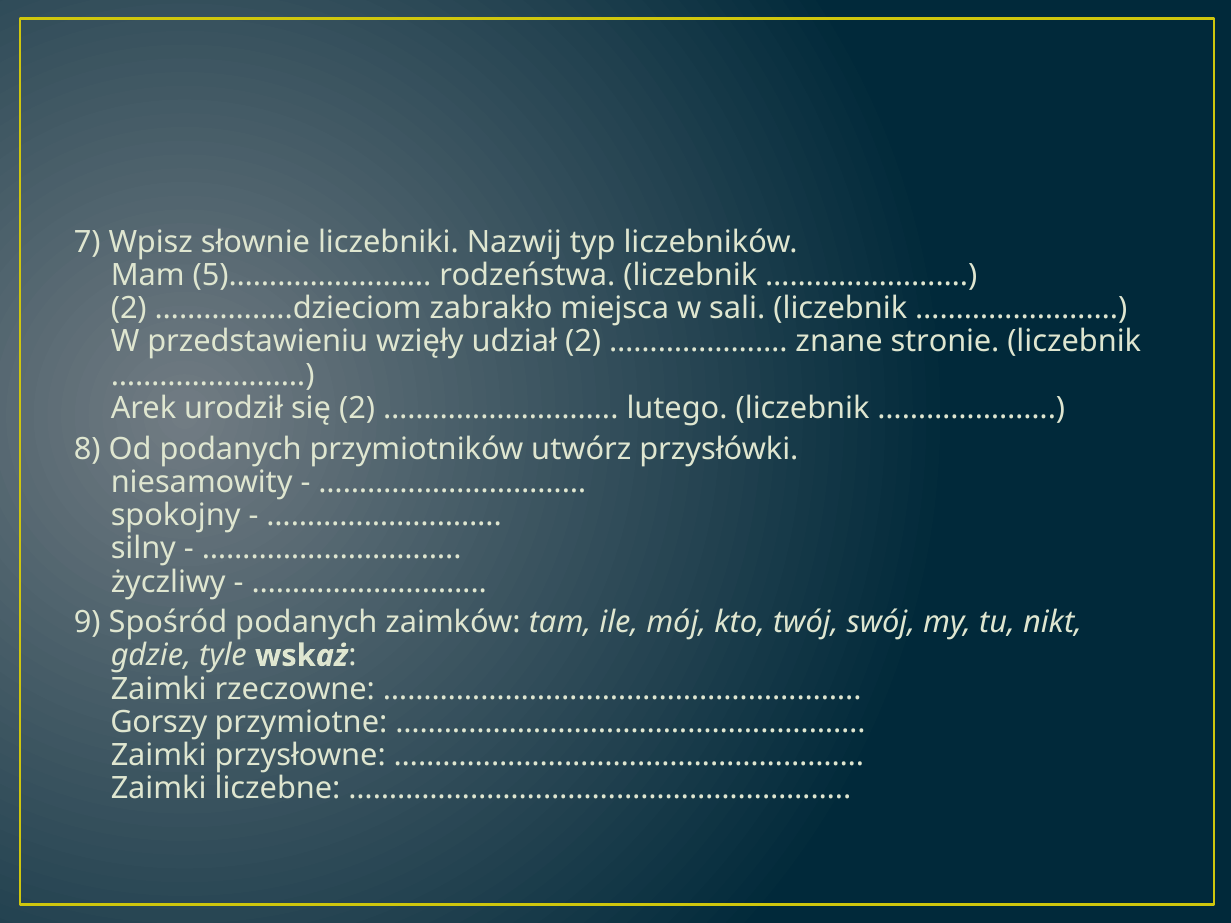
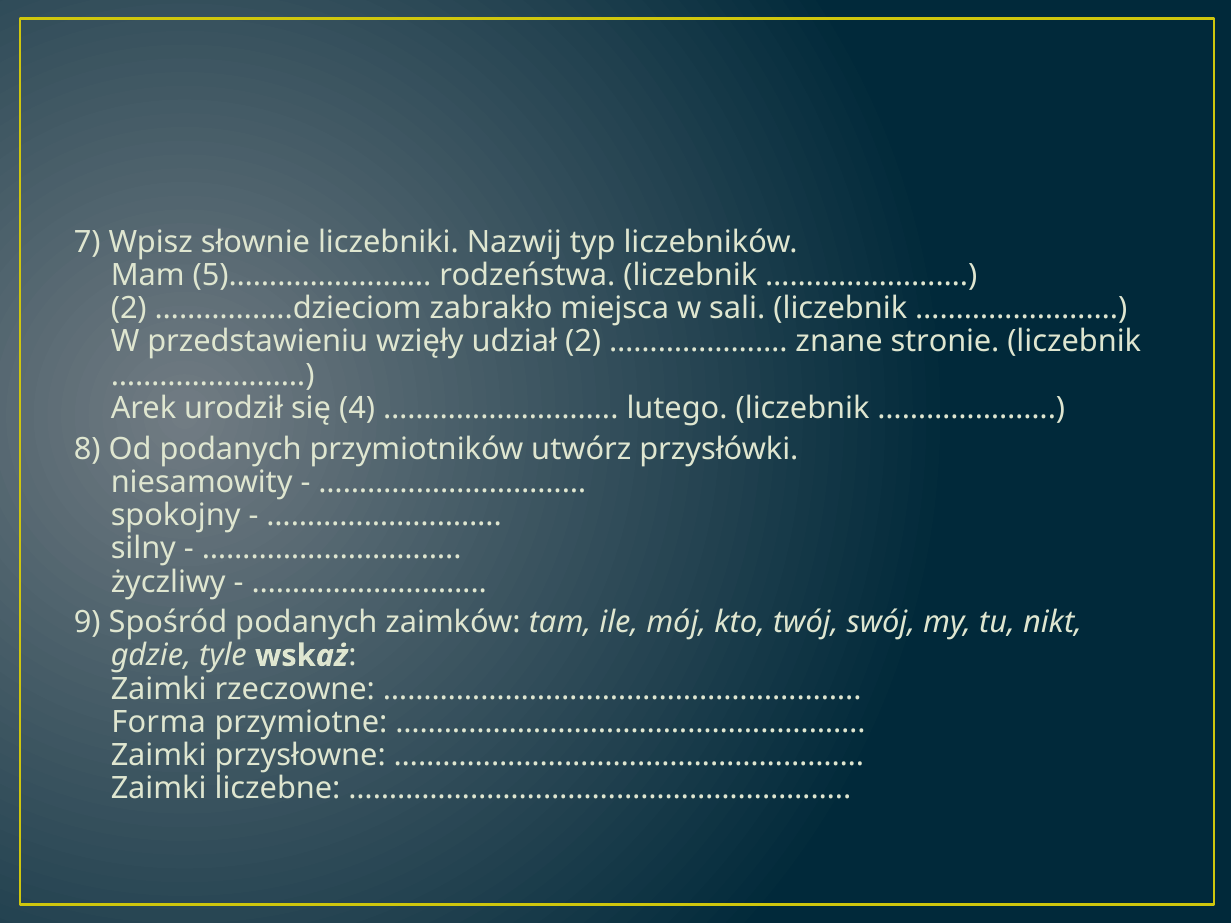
się 2: 2 -> 4 (357, 408)
Gorszy: Gorszy -> Forma (159, 722)
